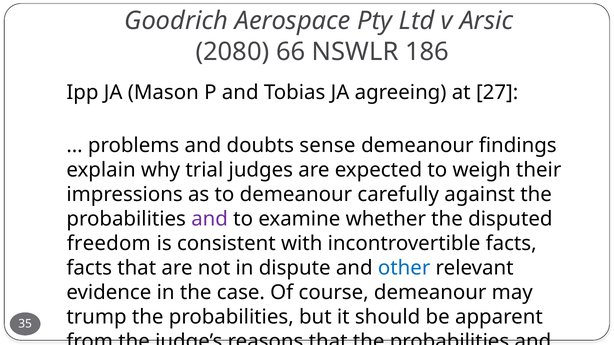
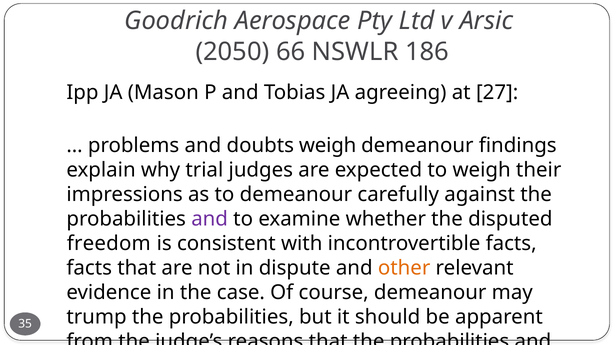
2080: 2080 -> 2050 (232, 52)
doubts sense: sense -> weigh (328, 146)
other colour: blue -> orange (404, 268)
